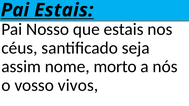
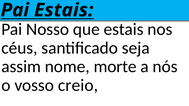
morto: morto -> morte (115, 67)
vivos: vivos -> creio (78, 85)
